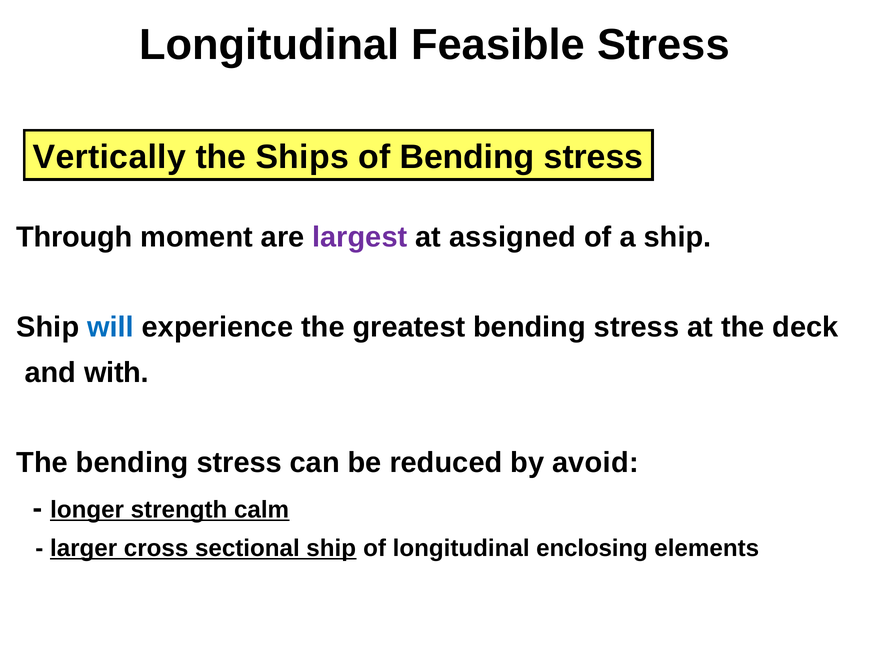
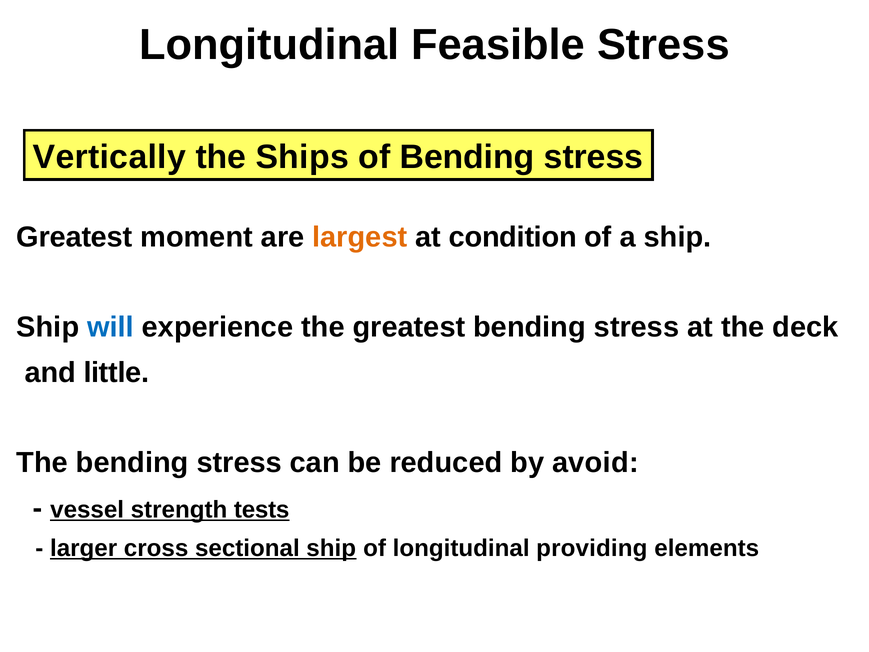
Through: Through -> Greatest (74, 237)
largest colour: purple -> orange (360, 237)
assigned: assigned -> condition (513, 237)
with: with -> little (116, 372)
longer: longer -> vessel (87, 509)
calm: calm -> tests (262, 509)
enclosing: enclosing -> providing (592, 548)
